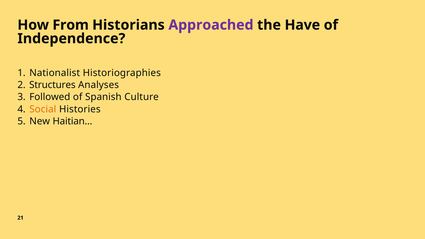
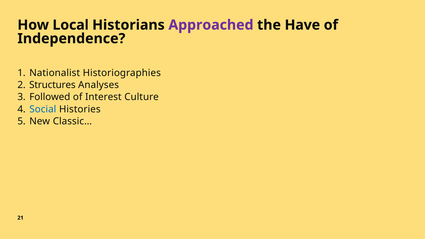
From: From -> Local (71, 25)
Spanish: Spanish -> Interest (103, 97)
Social colour: orange -> blue (43, 109)
Haitian…: Haitian… -> Classic… (72, 121)
